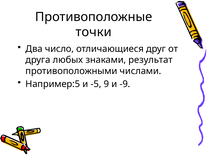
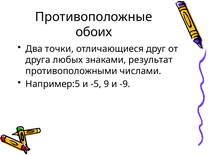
точки: точки -> обоих (94, 32)
число: число -> точки (59, 49)
